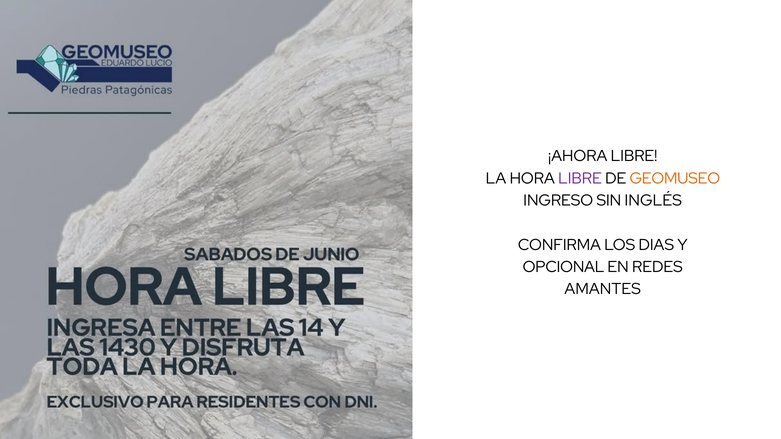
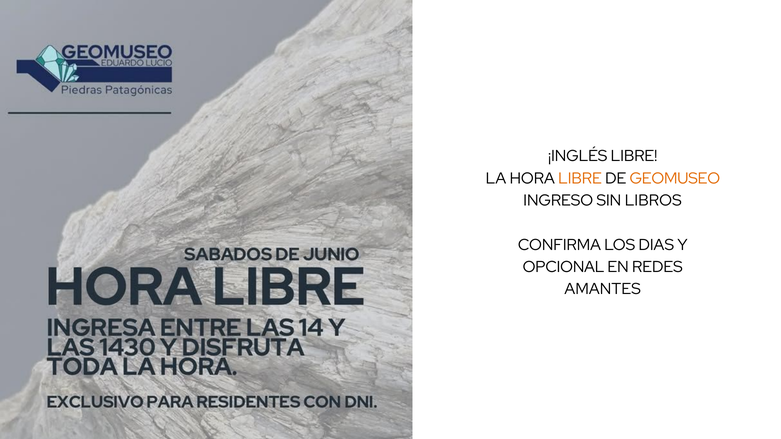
¡AHORA: ¡AHORA -> ¡INGLÉS (578, 156)
LIBRE colour: purple -> orange (580, 178)
INGLÉS: INGLÉS -> LIBROS (653, 201)
